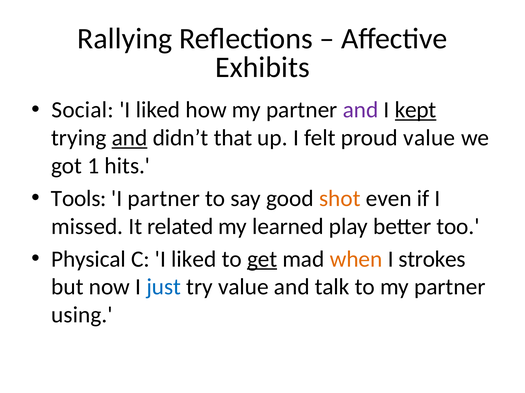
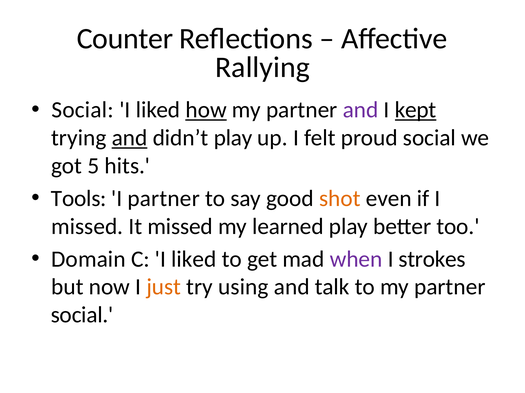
Rallying: Rallying -> Counter (125, 39)
Exhibits: Exhibits -> Rallying (262, 67)
how underline: none -> present (206, 110)
didn’t that: that -> play (233, 138)
proud value: value -> social (429, 138)
1: 1 -> 5 (93, 166)
It related: related -> missed (180, 227)
Physical: Physical -> Domain (88, 260)
get underline: present -> none (262, 260)
when colour: orange -> purple (356, 260)
just colour: blue -> orange (164, 288)
try value: value -> using (243, 288)
using: using -> social (82, 316)
